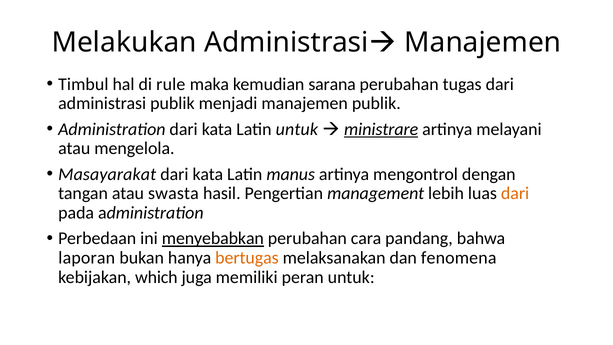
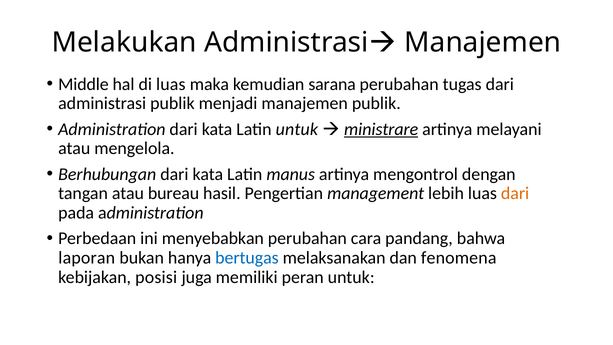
Timbul: Timbul -> Middle (83, 84)
di rule: rule -> luas (171, 84)
Masayarakat: Masayarakat -> Berhubungan (107, 174)
swasta: swasta -> bureau (174, 193)
menyebabkan underline: present -> none (213, 238)
bertugas colour: orange -> blue (247, 258)
which: which -> posisi (156, 277)
